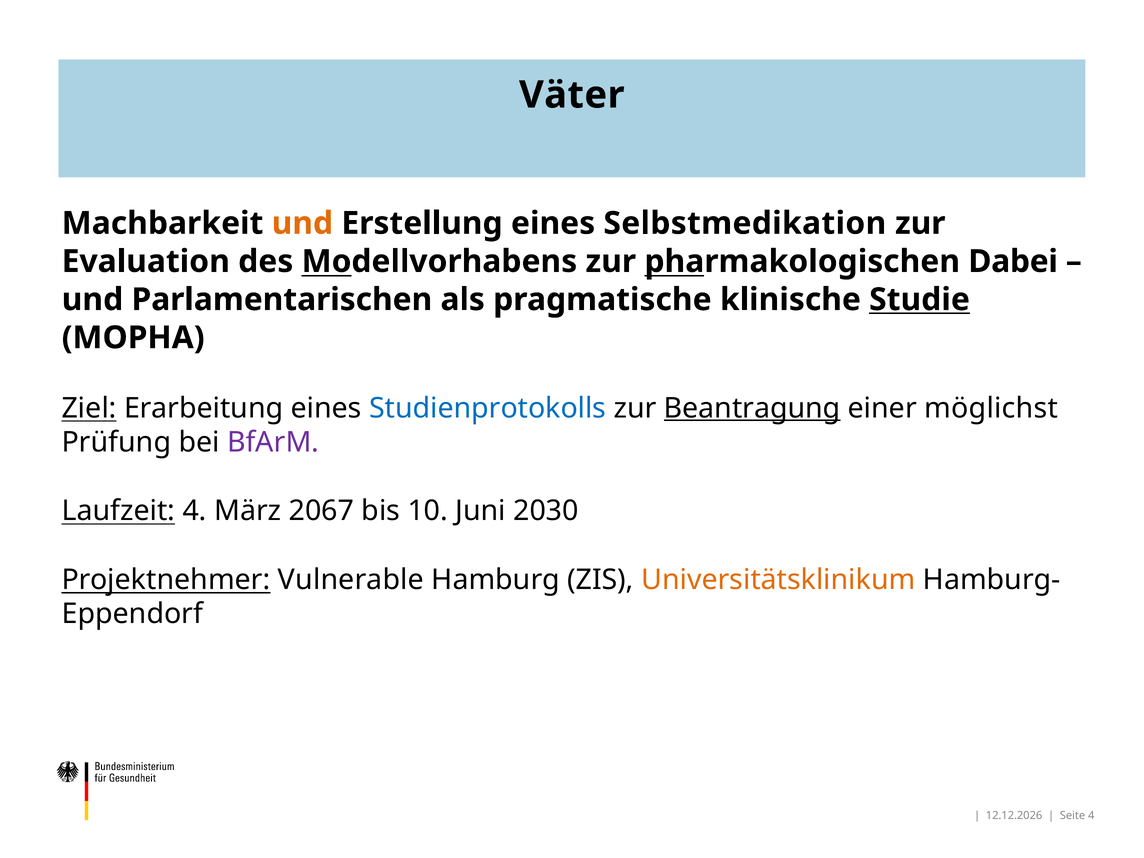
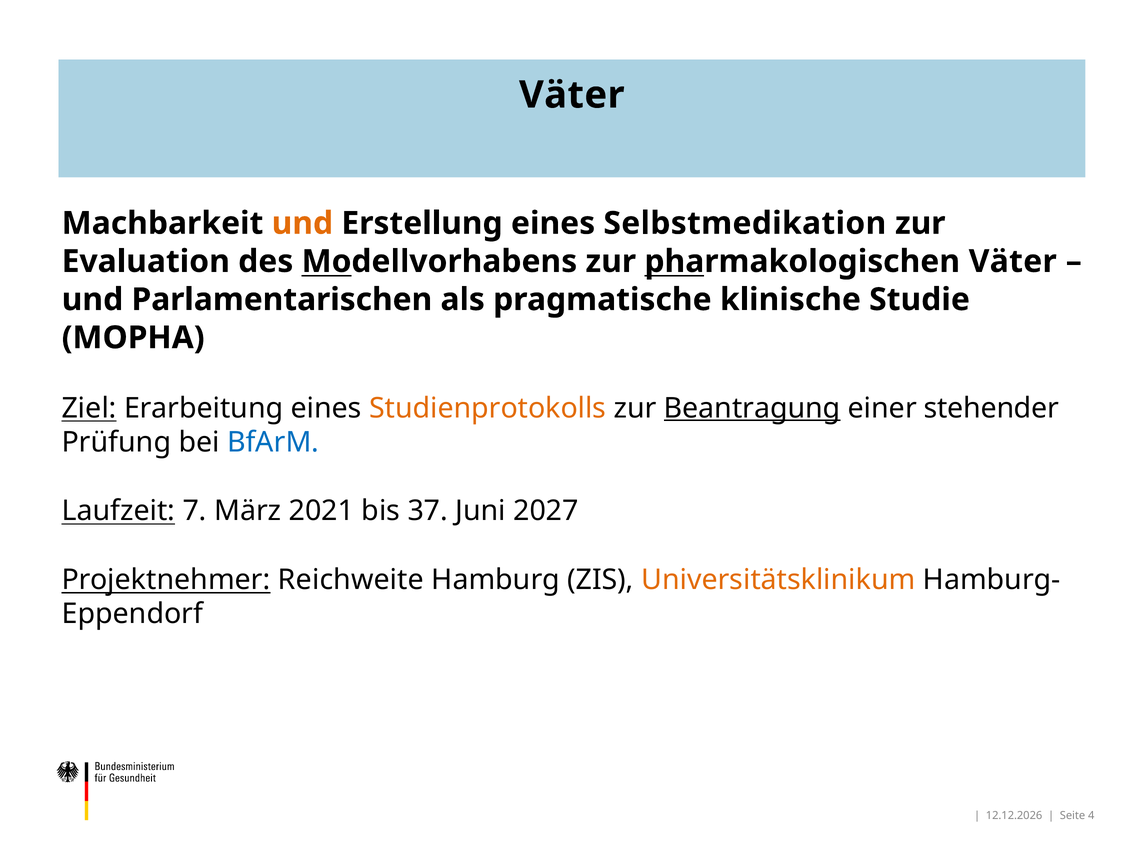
pharmakologischen Dabei: Dabei -> Väter (1013, 261)
Studie underline: present -> none (919, 300)
Studienprotokolls colour: blue -> orange (488, 408)
möglichst: möglichst -> stehender (991, 408)
BfArM colour: purple -> blue (273, 442)
Laufzeit 4: 4 -> 7 (195, 511)
2067: 2067 -> 2021 (321, 511)
10: 10 -> 37 (428, 511)
2030: 2030 -> 2027 (546, 511)
Vulnerable: Vulnerable -> Reichweite (351, 580)
